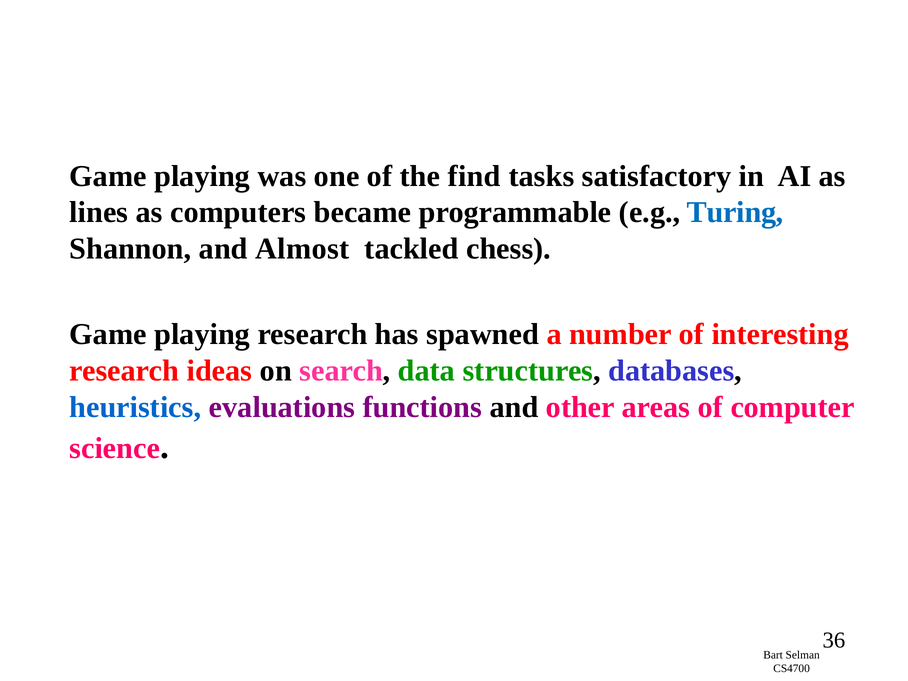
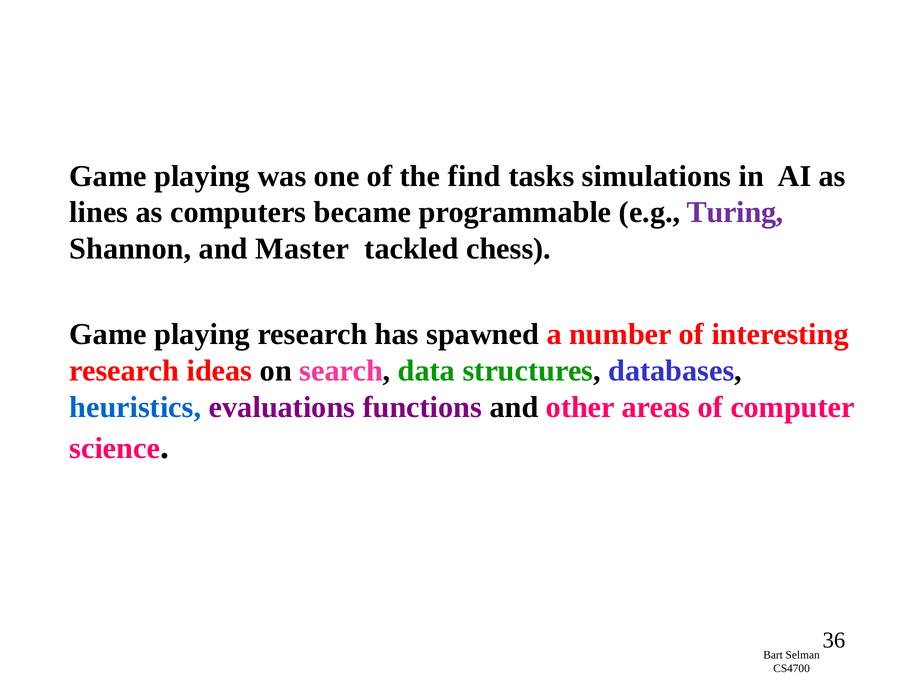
satisfactory: satisfactory -> simulations (657, 176)
Turing colour: blue -> purple (735, 212)
Almost: Almost -> Master (302, 249)
